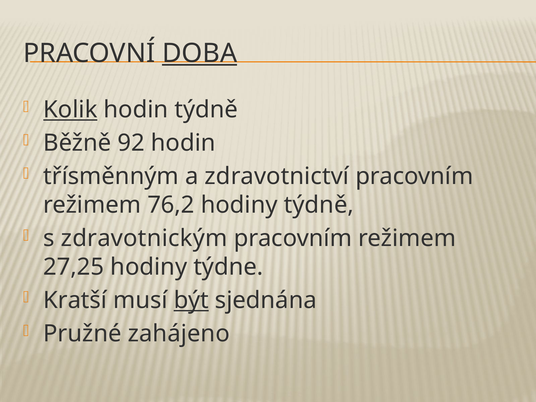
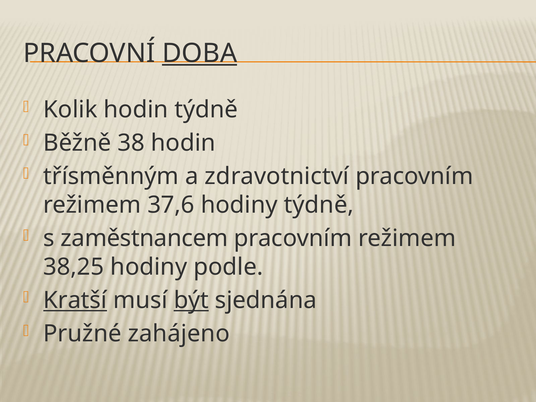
Kolik underline: present -> none (70, 110)
92: 92 -> 38 (131, 143)
76,2: 76,2 -> 37,6 (171, 205)
zdravotnickým: zdravotnickým -> zaměstnancem (144, 238)
27,25: 27,25 -> 38,25 (74, 267)
týdne: týdne -> podle (228, 267)
Kratší underline: none -> present (75, 300)
